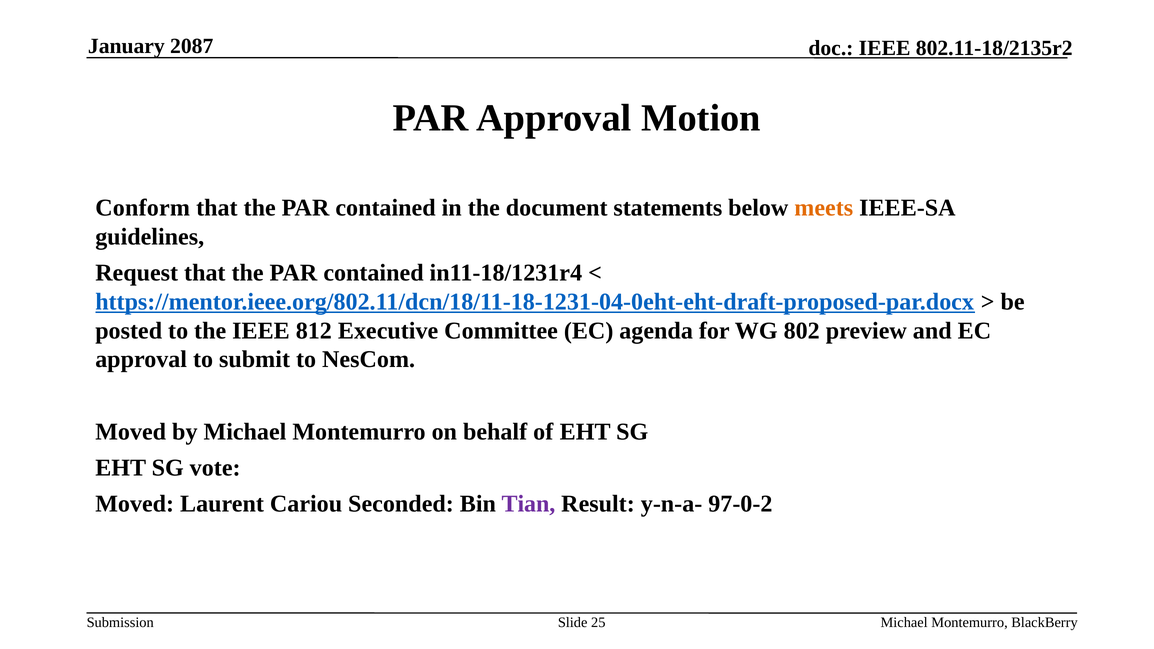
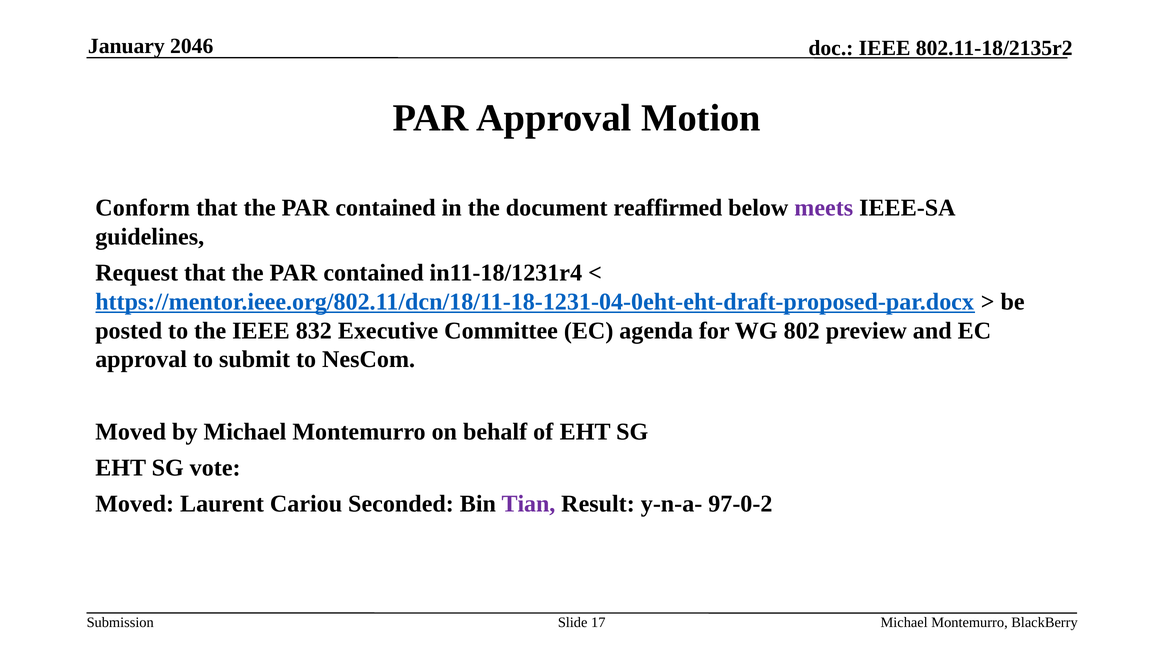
2087: 2087 -> 2046 (192, 46)
statements: statements -> reaffirmed (668, 208)
meets colour: orange -> purple (824, 208)
812: 812 -> 832 (314, 331)
25: 25 -> 17 (598, 623)
